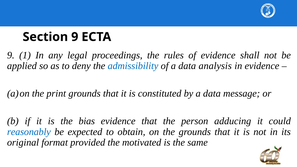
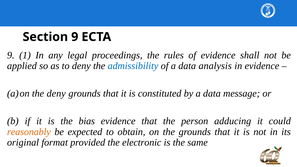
the print: print -> deny (56, 94)
reasonably colour: blue -> orange (29, 132)
motivated: motivated -> electronic (142, 143)
